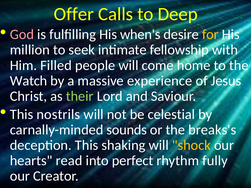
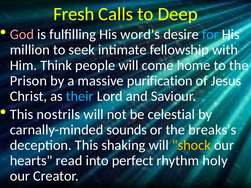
Offer: Offer -> Fresh (74, 14)
when's: when's -> word's (140, 35)
for colour: yellow -> light blue (210, 35)
Filled: Filled -> Think (56, 65)
Watch: Watch -> Prison (28, 81)
experience: experience -> purification (160, 81)
their colour: light green -> light blue (80, 96)
fully: fully -> holy (215, 161)
